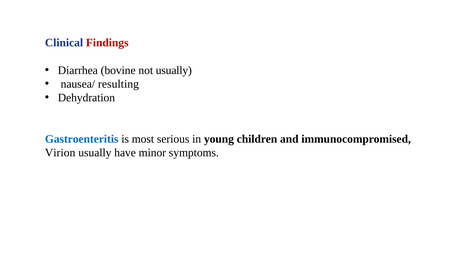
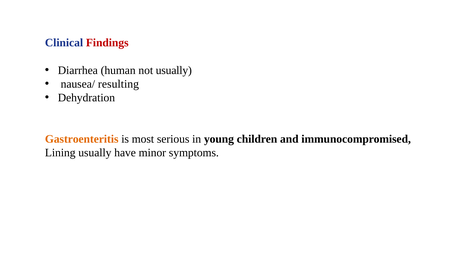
bovine: bovine -> human (118, 70)
Gastroenteritis colour: blue -> orange (82, 139)
Virion: Virion -> Lining (60, 153)
